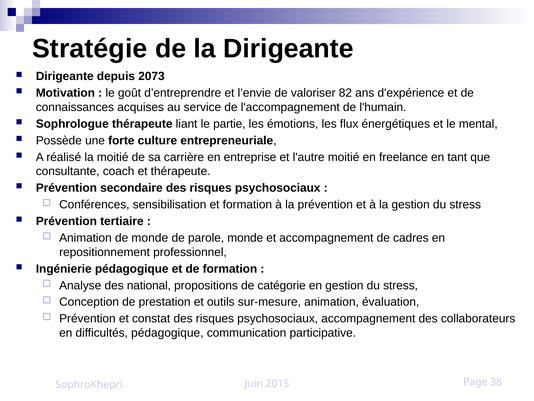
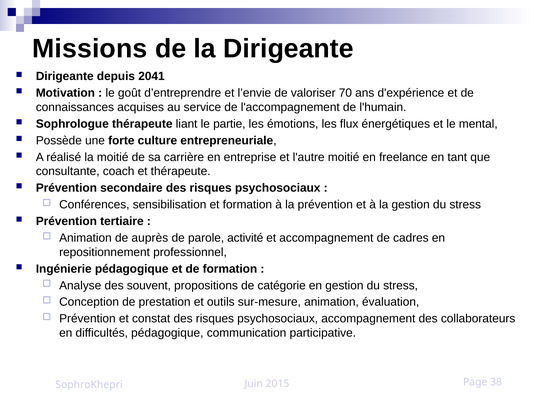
Stratégie: Stratégie -> Missions (90, 49)
2073: 2073 -> 2041 (151, 76)
82: 82 -> 70 (345, 93)
de monde: monde -> auprès (150, 238)
parole monde: monde -> activité (245, 238)
national: national -> souvent (149, 285)
